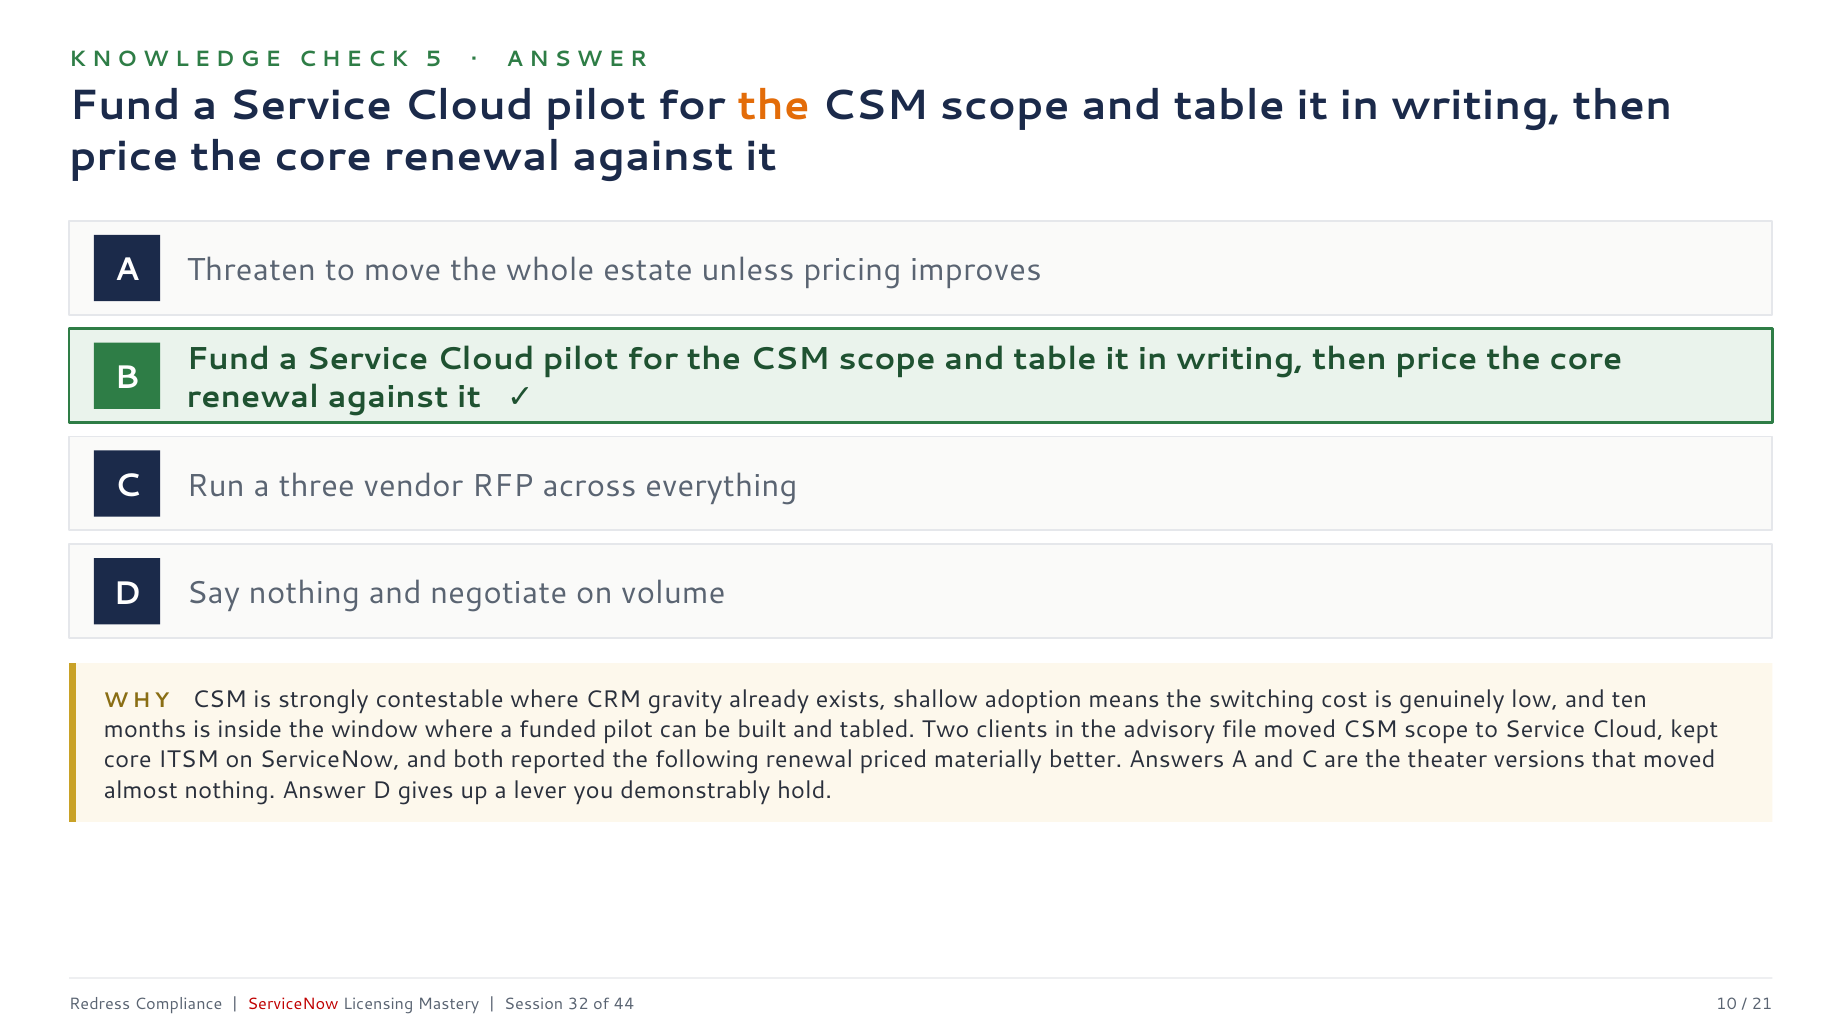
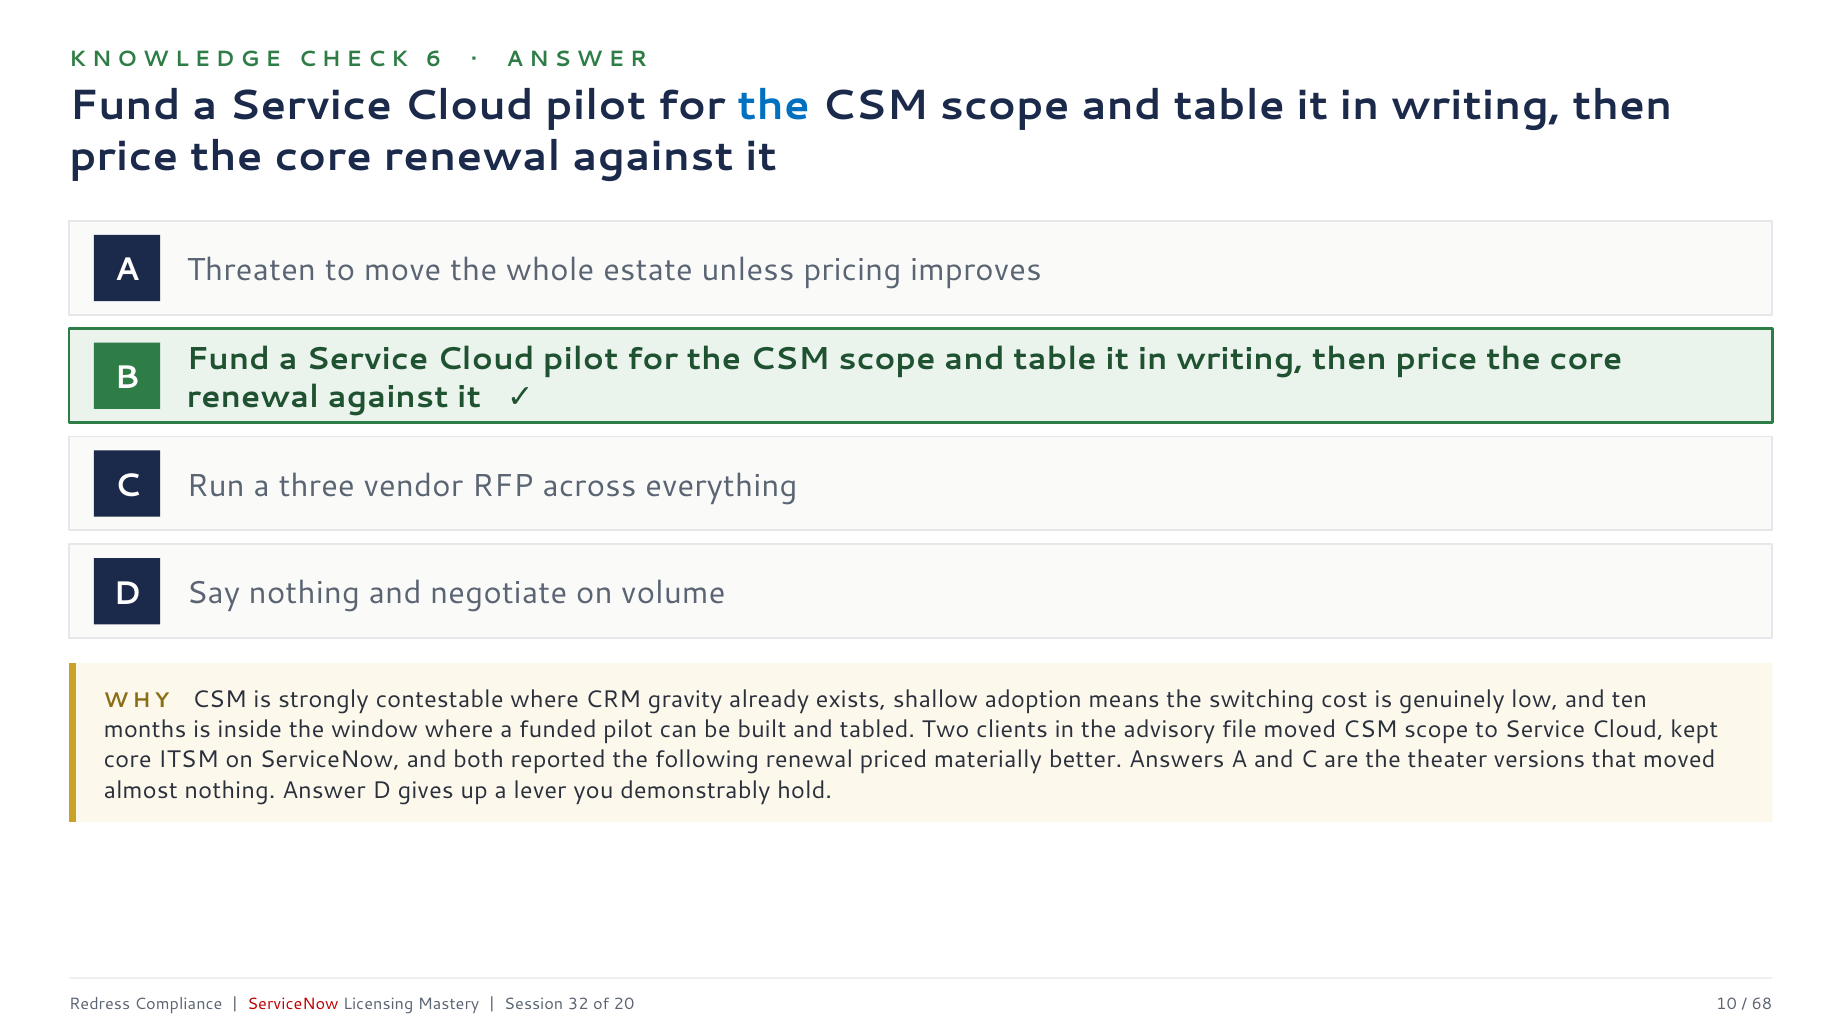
5: 5 -> 6 (434, 60)
the colour: orange -> blue (774, 106)
44: 44 -> 20 (624, 1004)
21: 21 -> 68 (1762, 1004)
